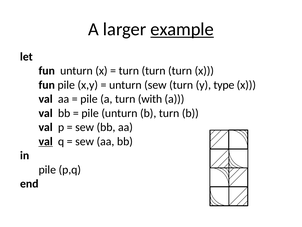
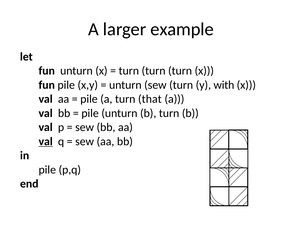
example underline: present -> none (182, 29)
type: type -> with (224, 85)
with: with -> that (150, 99)
